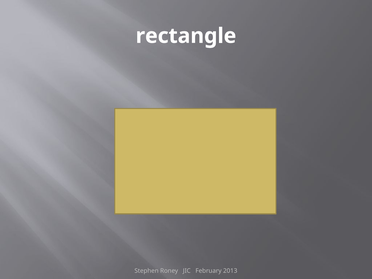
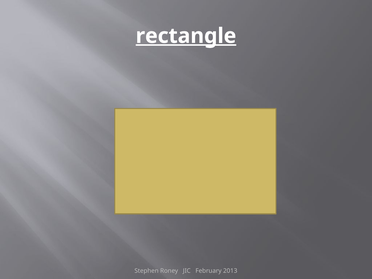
rectangle underline: none -> present (186, 36)
